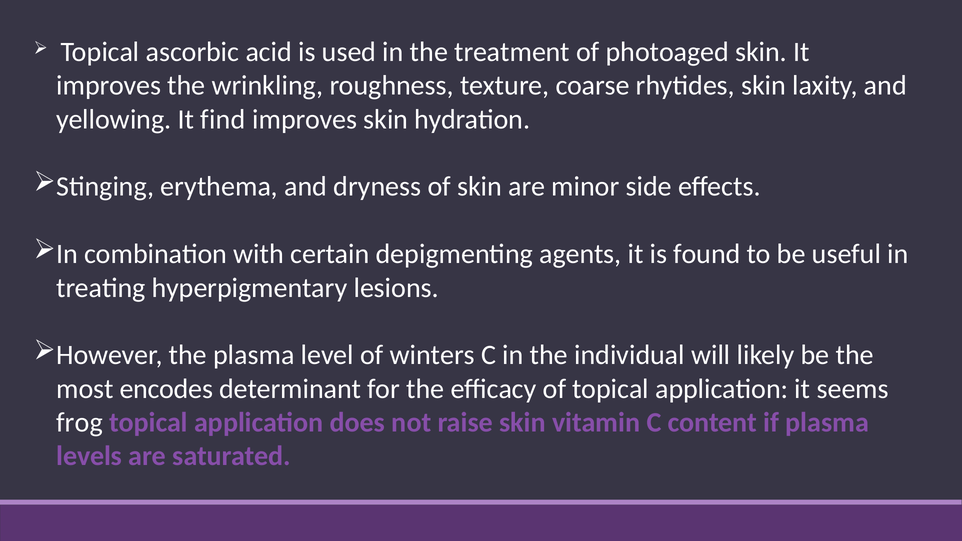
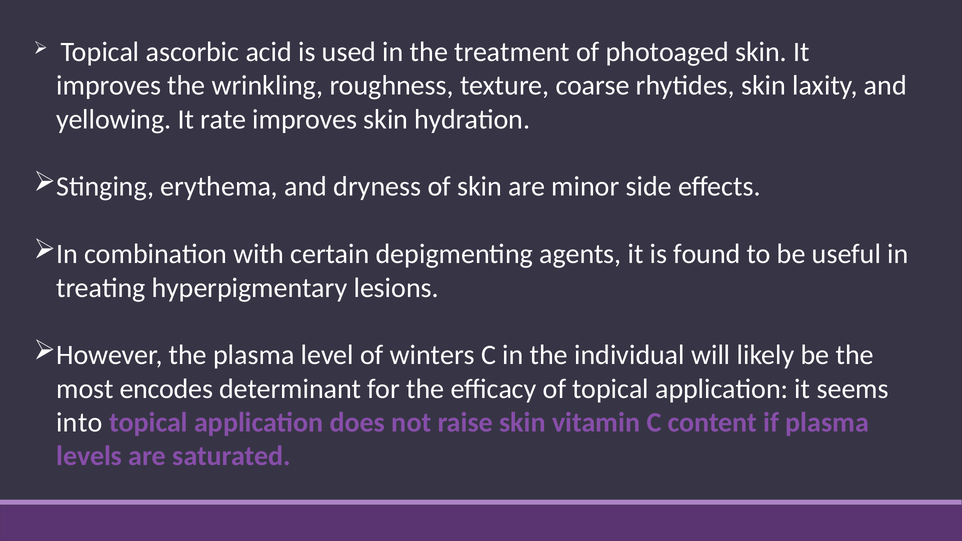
find: find -> rate (223, 119)
frog: frog -> into (79, 423)
